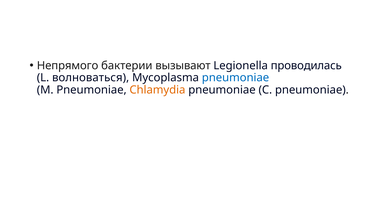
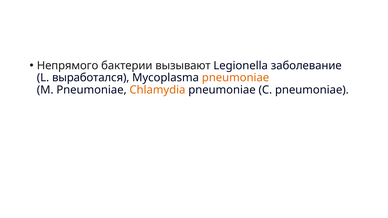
проводилась: проводилась -> заболевание (306, 66)
волноваться: волноваться -> выработался (91, 78)
pneumoniae colour: blue -> orange (236, 78)
